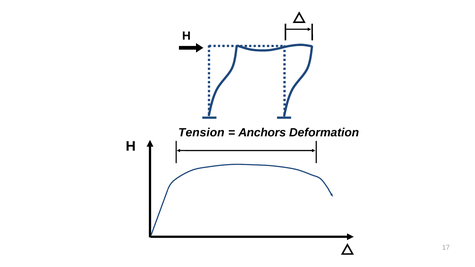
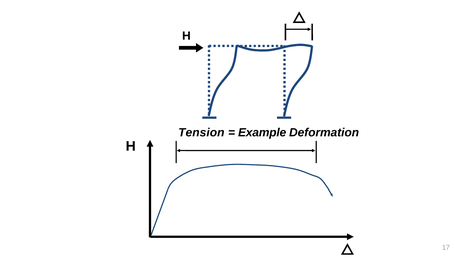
Anchors: Anchors -> Example (262, 133)
